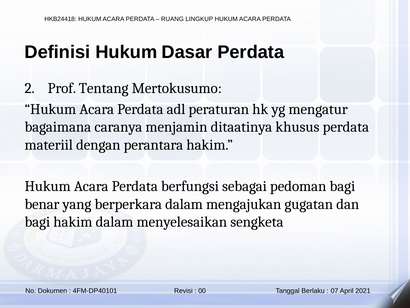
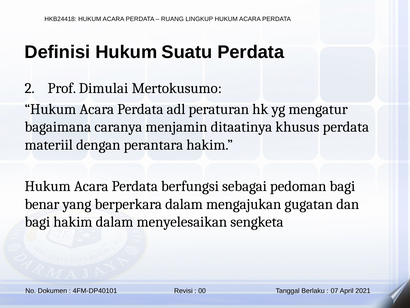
Dasar: Dasar -> Suatu (187, 52)
Tentang: Tentang -> Dimulai (104, 88)
